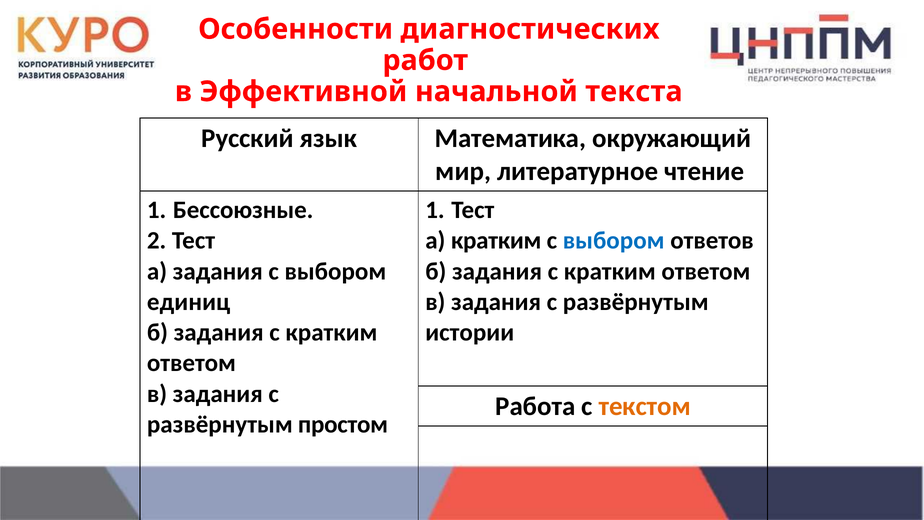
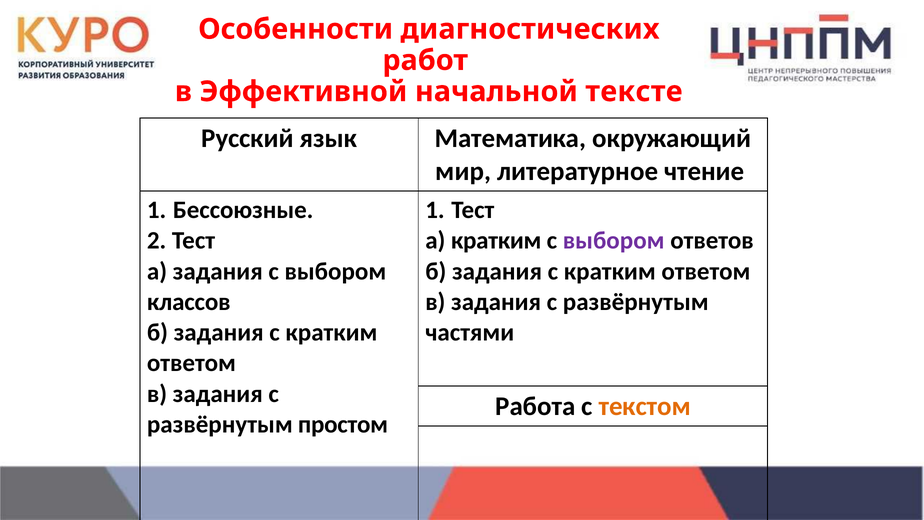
текста: текста -> тексте (634, 92)
выбором colour: blue -> purple (614, 241)
единиц: единиц -> классов (189, 302)
истории: истории -> частями (470, 332)
